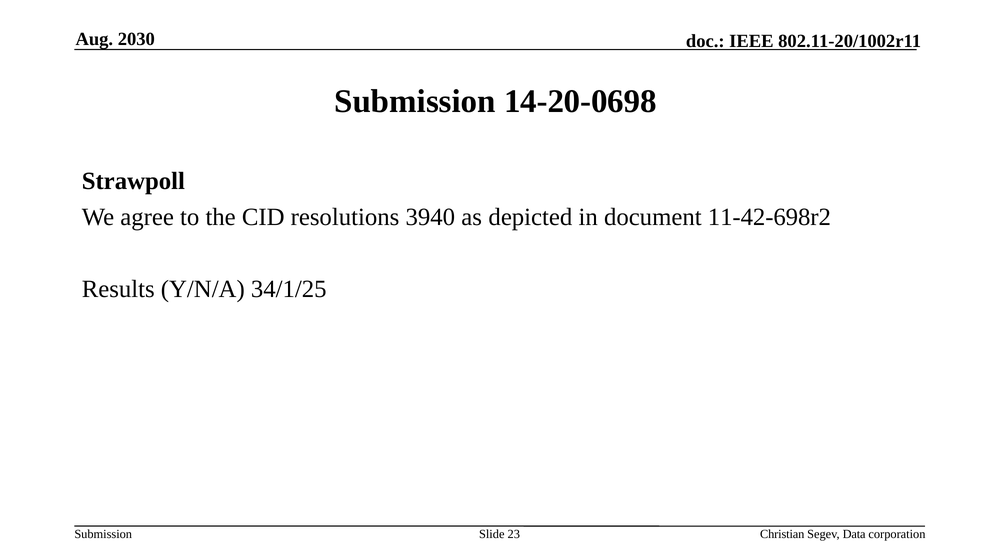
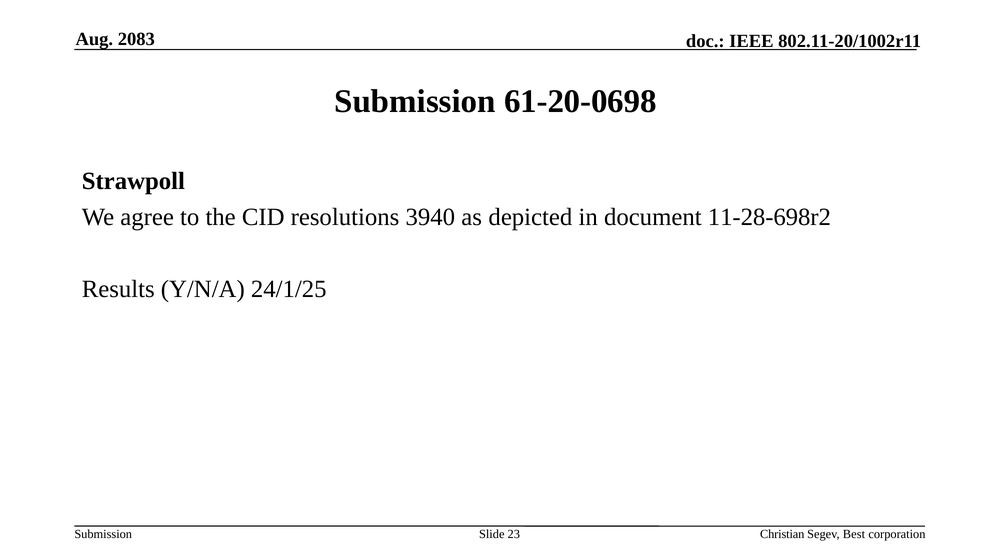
2030: 2030 -> 2083 (136, 39)
14-20-0698: 14-20-0698 -> 61-20-0698 (580, 101)
11-42-698r2: 11-42-698r2 -> 11-28-698r2 (769, 217)
34/1/25: 34/1/25 -> 24/1/25 (289, 289)
Data: Data -> Best (854, 535)
